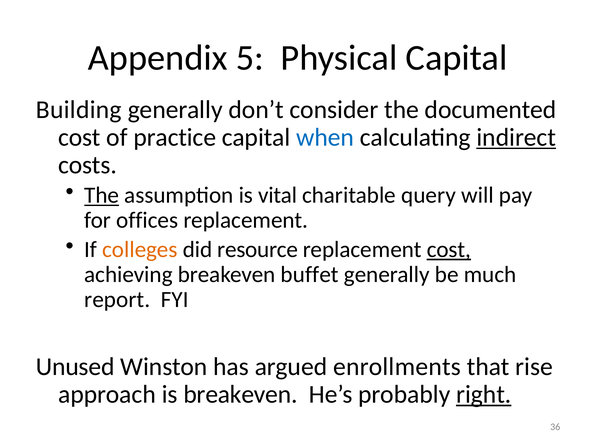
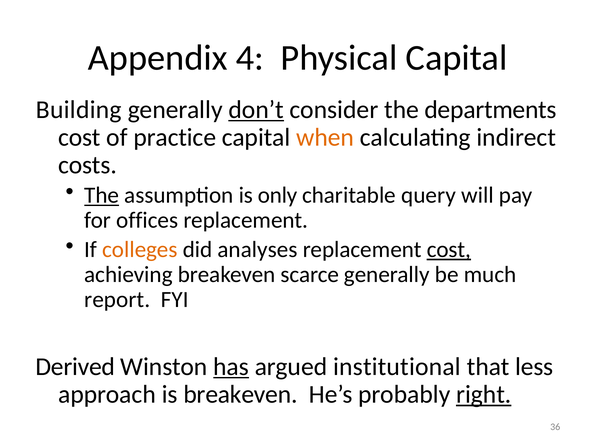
5: 5 -> 4 (250, 58)
don’t underline: none -> present (256, 110)
documented: documented -> departments (491, 110)
when colour: blue -> orange (325, 137)
indirect underline: present -> none (516, 137)
vital: vital -> only (278, 195)
resource: resource -> analyses (258, 250)
buffet: buffet -> scarce (310, 275)
Unused: Unused -> Derived (75, 367)
has underline: none -> present (231, 367)
enrollments: enrollments -> institutional (397, 367)
rise: rise -> less (534, 367)
